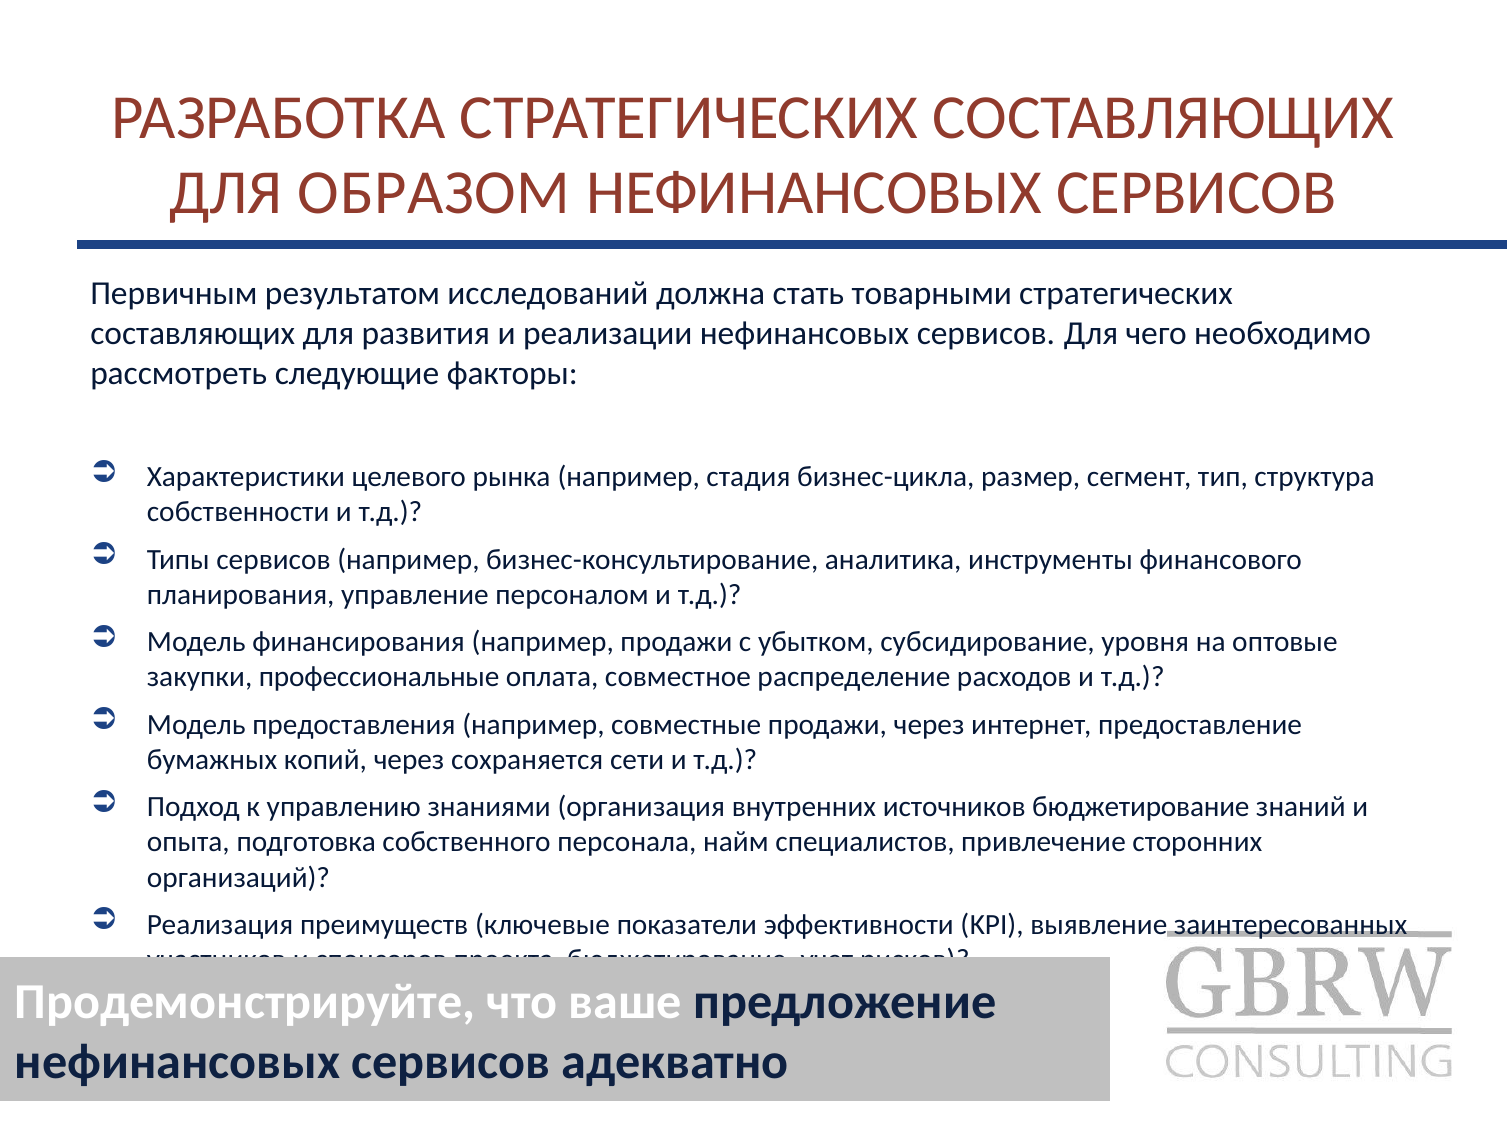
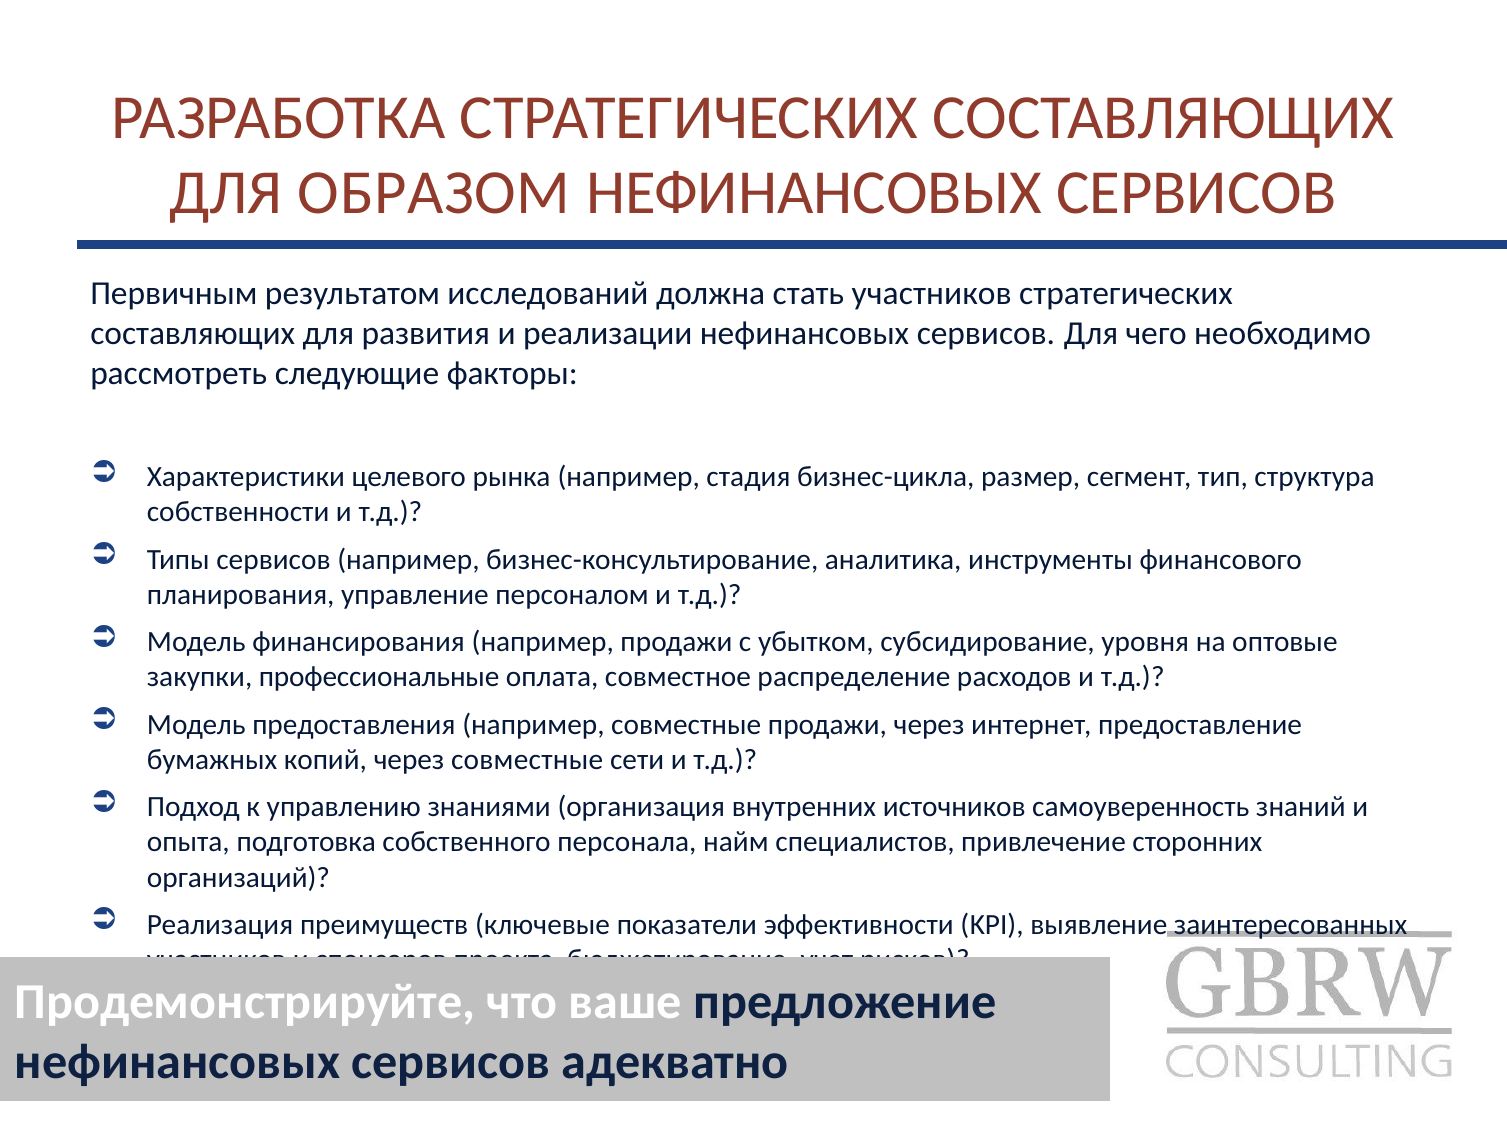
стать товарными: товарными -> участников (932, 294)
через сохраняется: сохраняется -> совместные (527, 760)
источников бюджетирование: бюджетирование -> самоуверенность (1141, 807)
